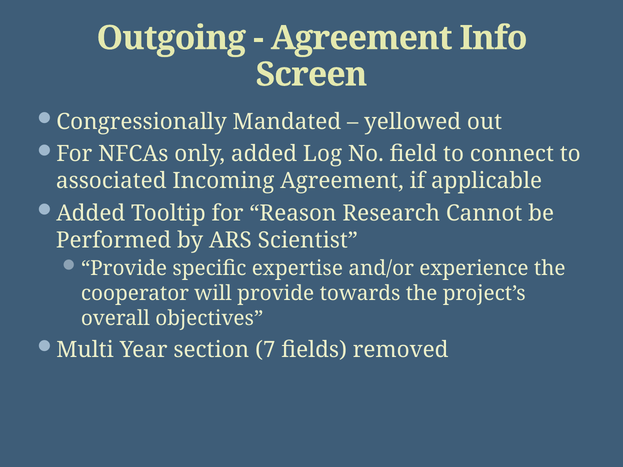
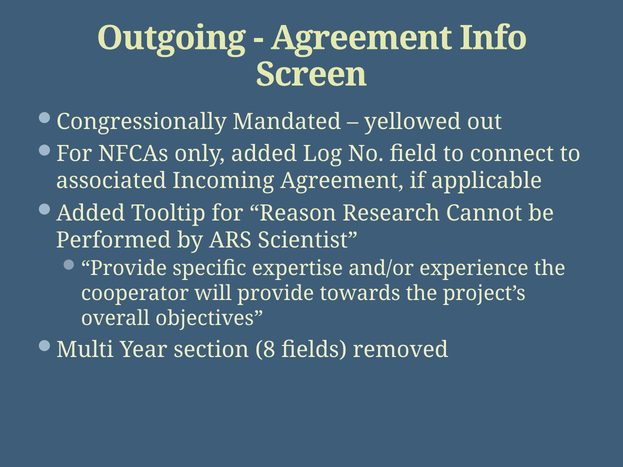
7: 7 -> 8 (265, 350)
